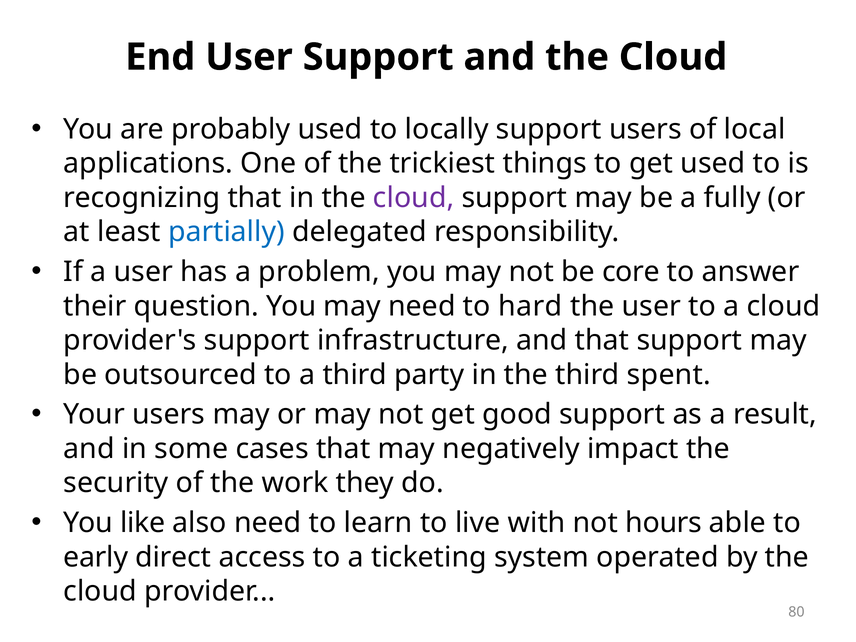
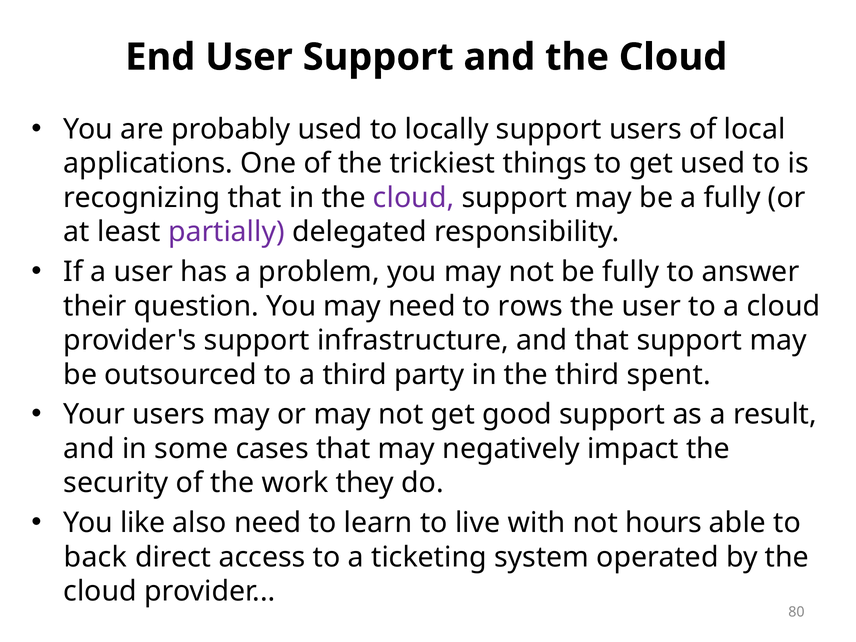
partially colour: blue -> purple (226, 232)
be core: core -> fully (631, 272)
hard: hard -> rows (530, 306)
early: early -> back (95, 557)
